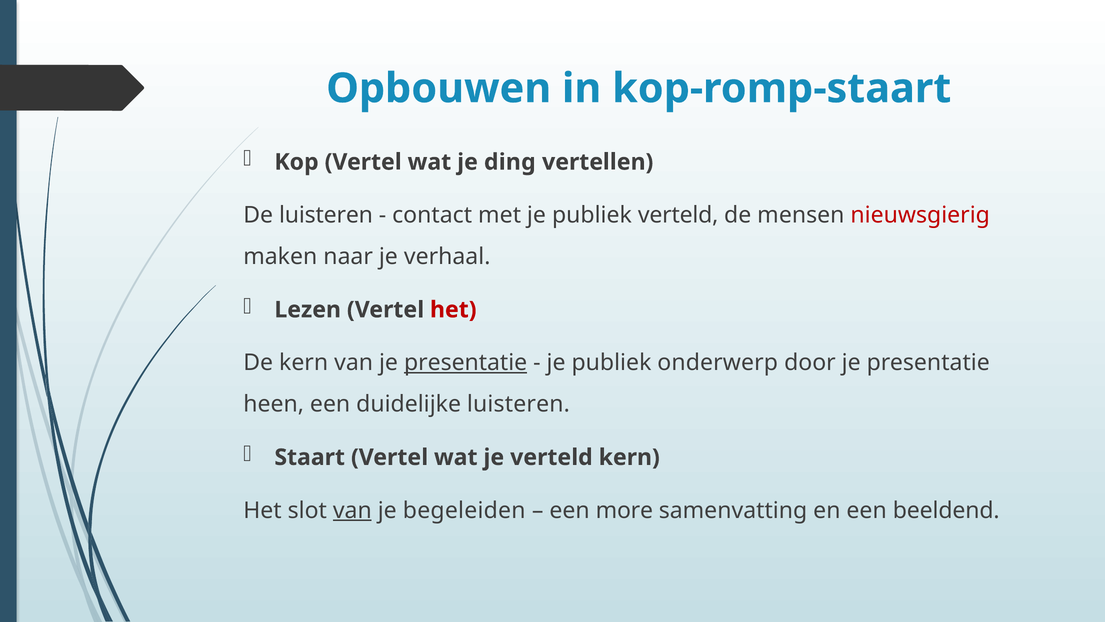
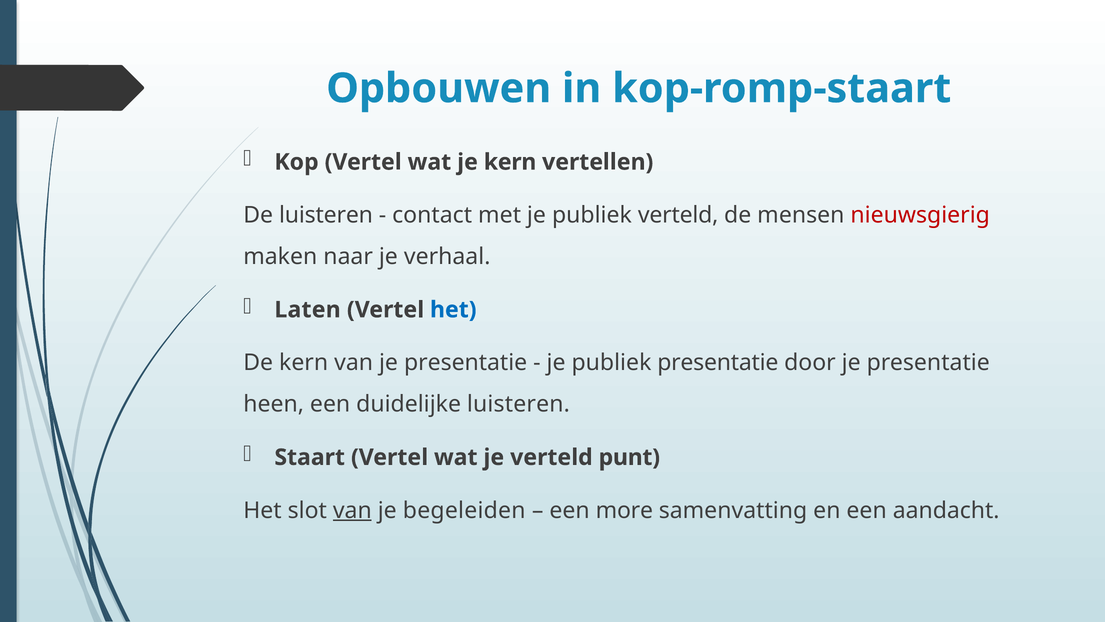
je ding: ding -> kern (510, 162)
Lezen: Lezen -> Laten (308, 310)
het colour: red -> blue (453, 310)
presentatie underline: present -> none (466, 363)
publiek onderwerp: onderwerp -> presentatie (718, 363)
verteld kern: kern -> punt (629, 457)
beeldend: beeldend -> aandacht (946, 510)
